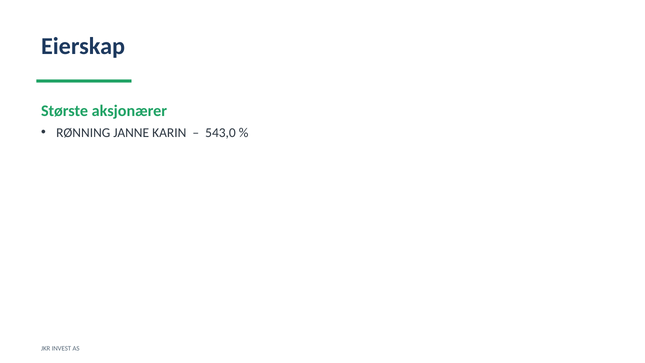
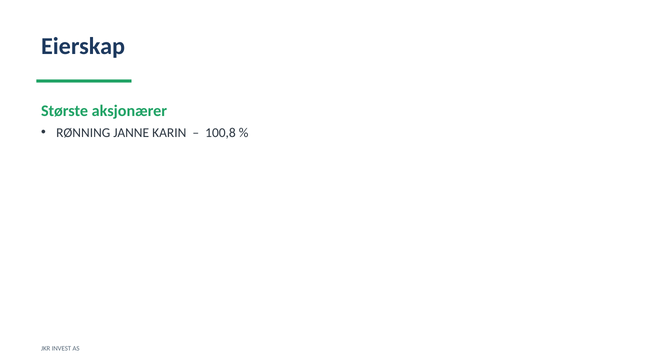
543,0: 543,0 -> 100,8 (220, 133)
